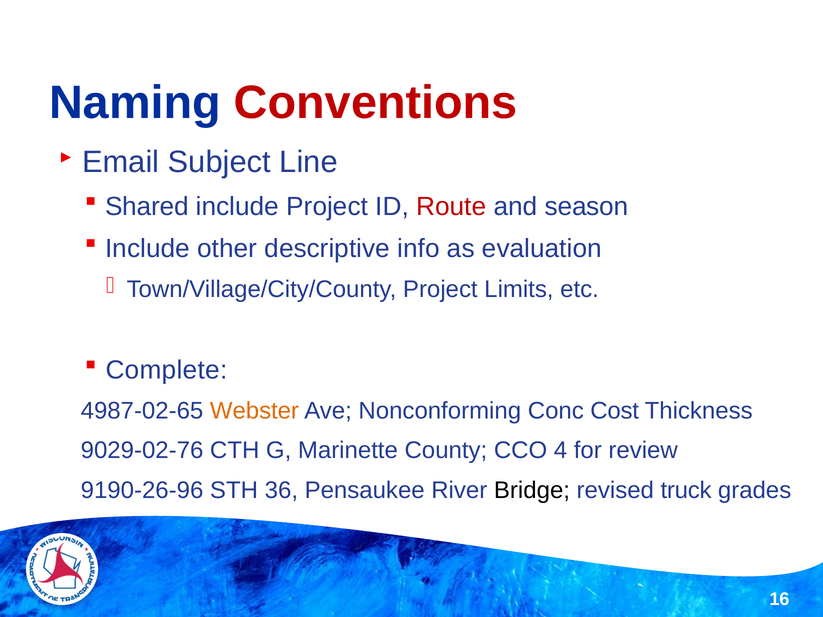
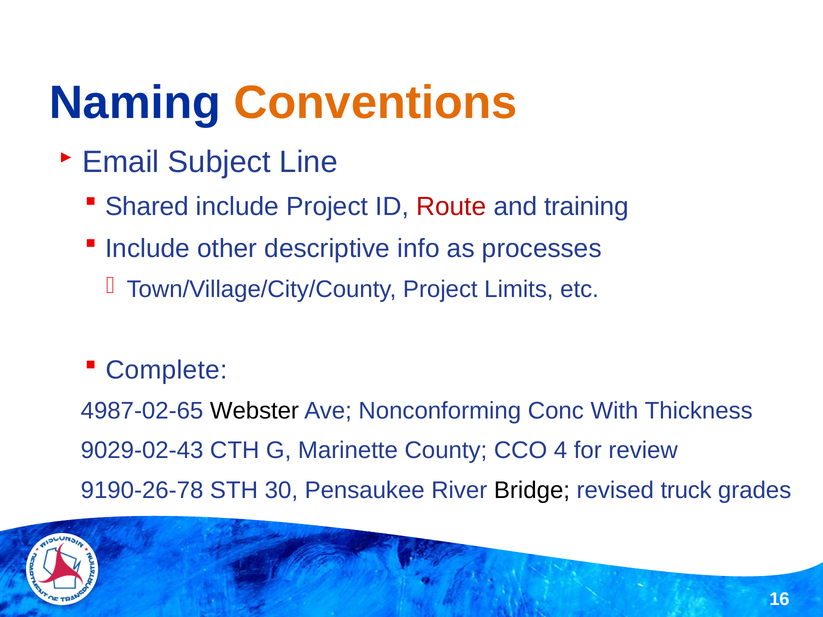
Conventions colour: red -> orange (376, 103)
season: season -> training (587, 207)
evaluation: evaluation -> processes (542, 249)
Webster colour: orange -> black (254, 411)
Cost: Cost -> With (614, 411)
9029-02-76: 9029-02-76 -> 9029-02-43 (142, 451)
9190-26-96: 9190-26-96 -> 9190-26-78 (142, 490)
36: 36 -> 30 (281, 490)
